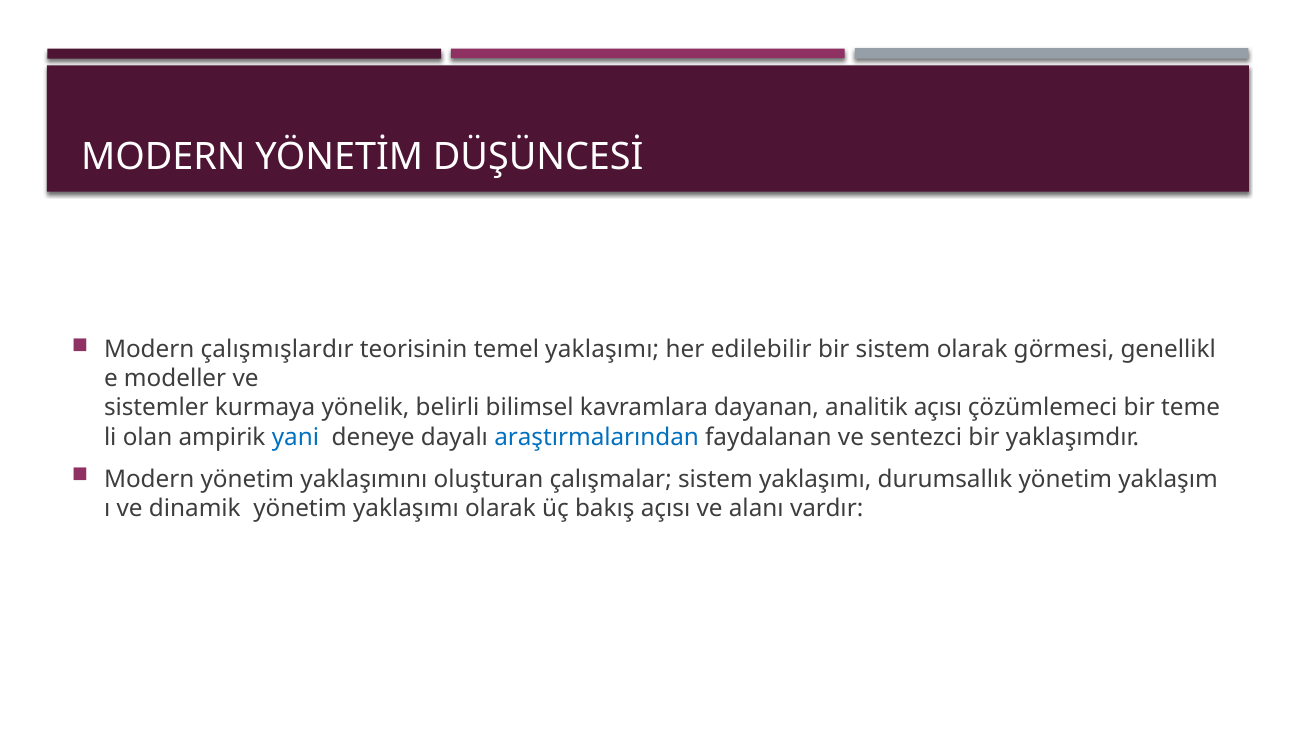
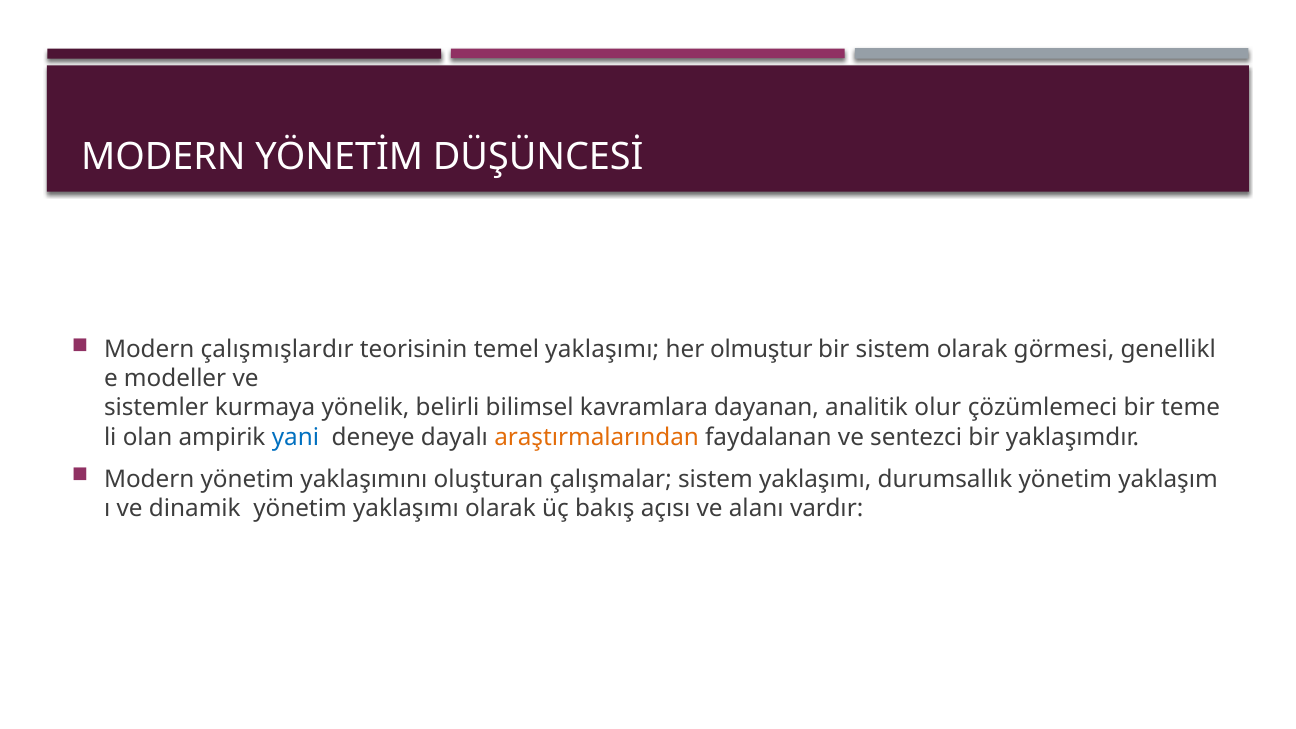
edilebilir: edilebilir -> olmuştur (761, 350)
analitik açısı: açısı -> olur (938, 408)
araştırmalarından colour: blue -> orange (597, 437)
